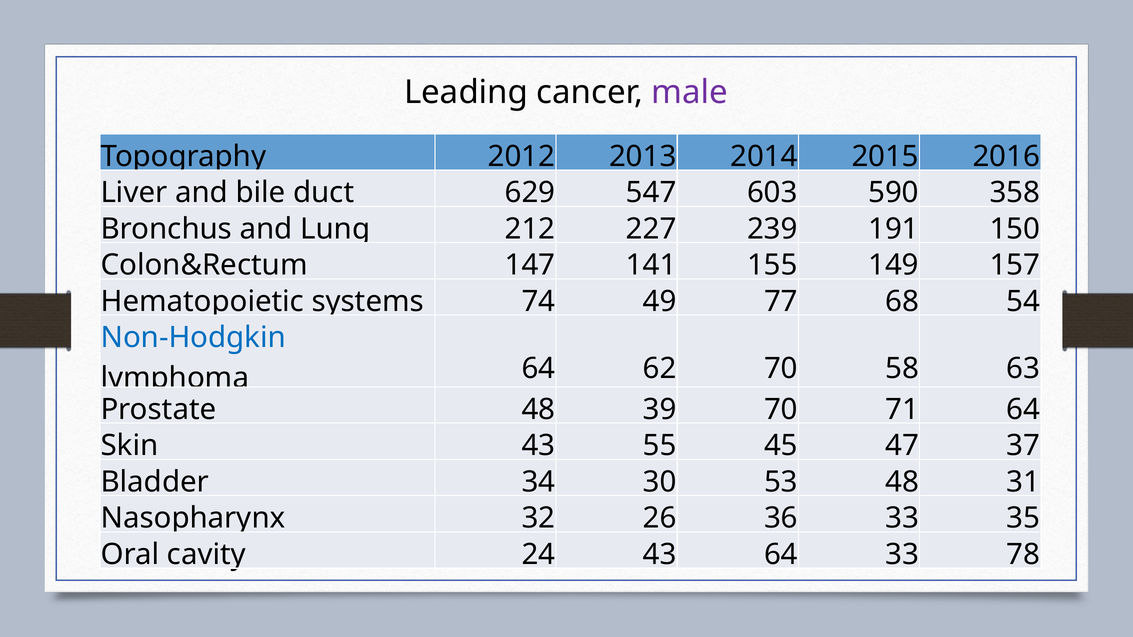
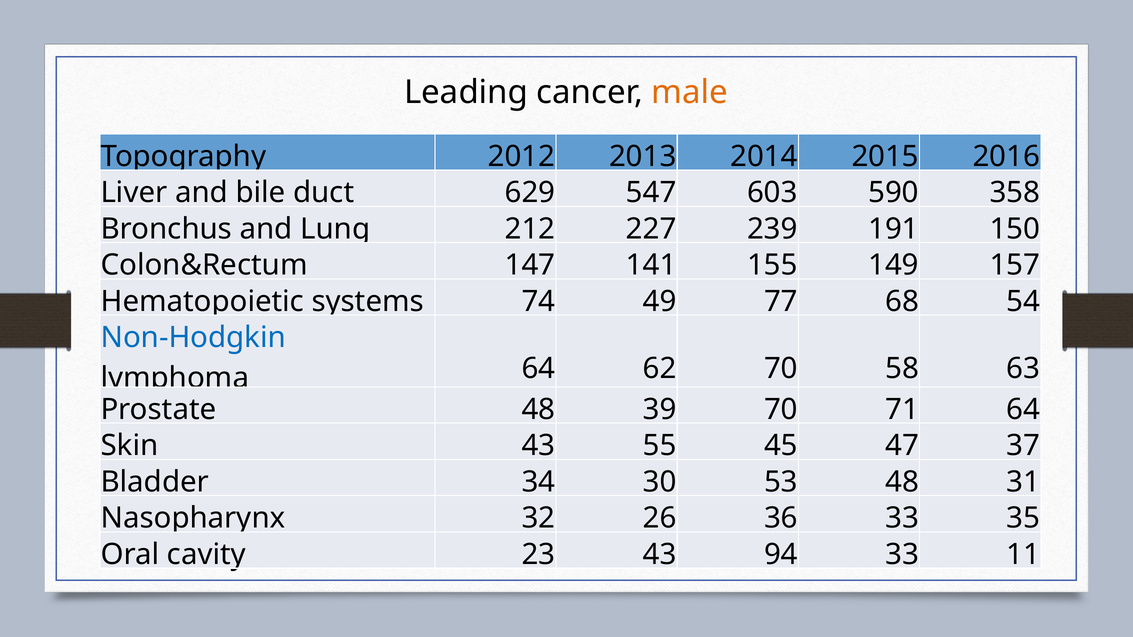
male colour: purple -> orange (690, 92)
24: 24 -> 23 (538, 555)
43 64: 64 -> 94 (781, 555)
78: 78 -> 11 (1023, 555)
